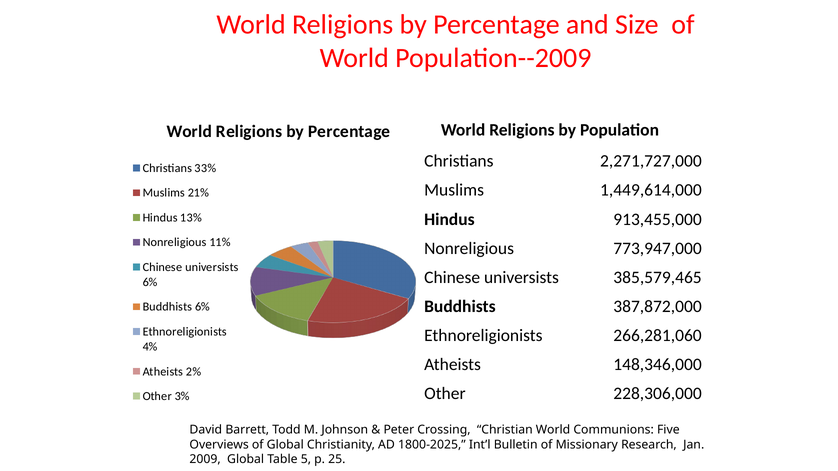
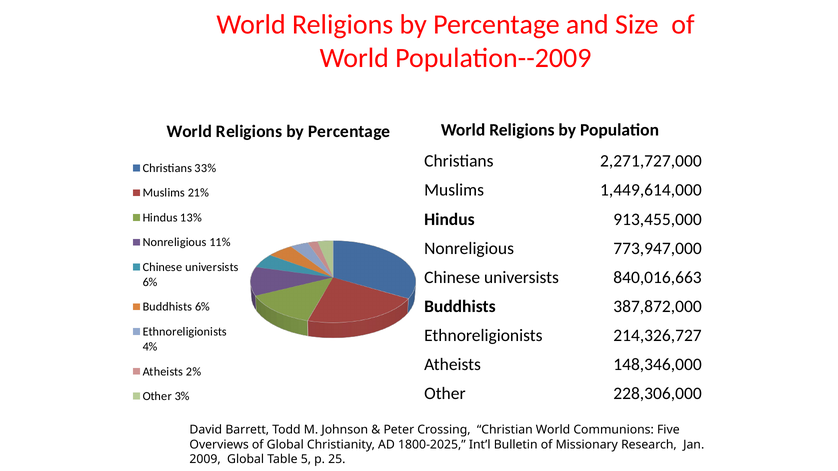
385,579,465: 385,579,465 -> 840,016,663 (658, 278)
266,281,060: 266,281,060 -> 214,326,727 (658, 336)
